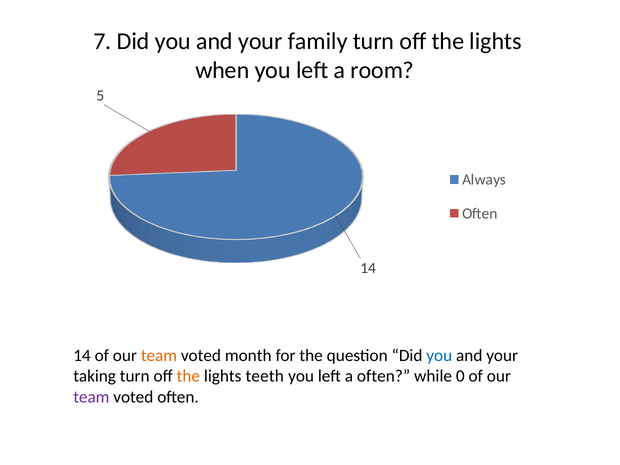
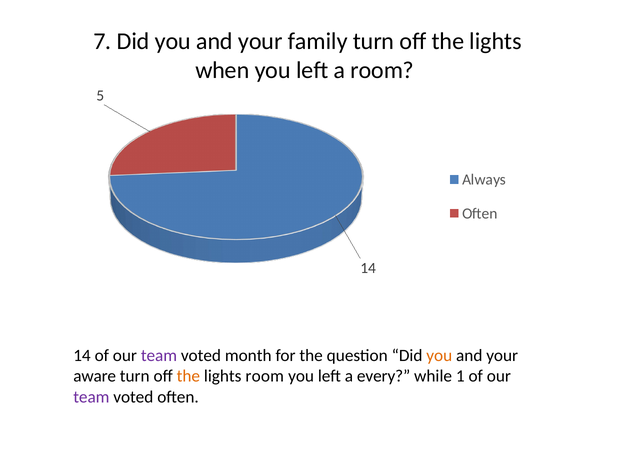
team colour: orange -> purple (159, 356)
you colour: blue -> orange (439, 356)
taking: taking -> aware (95, 376)
lights teeth: teeth -> room (265, 376)
a often: often -> every (384, 376)
0: 0 -> 1 (460, 376)
